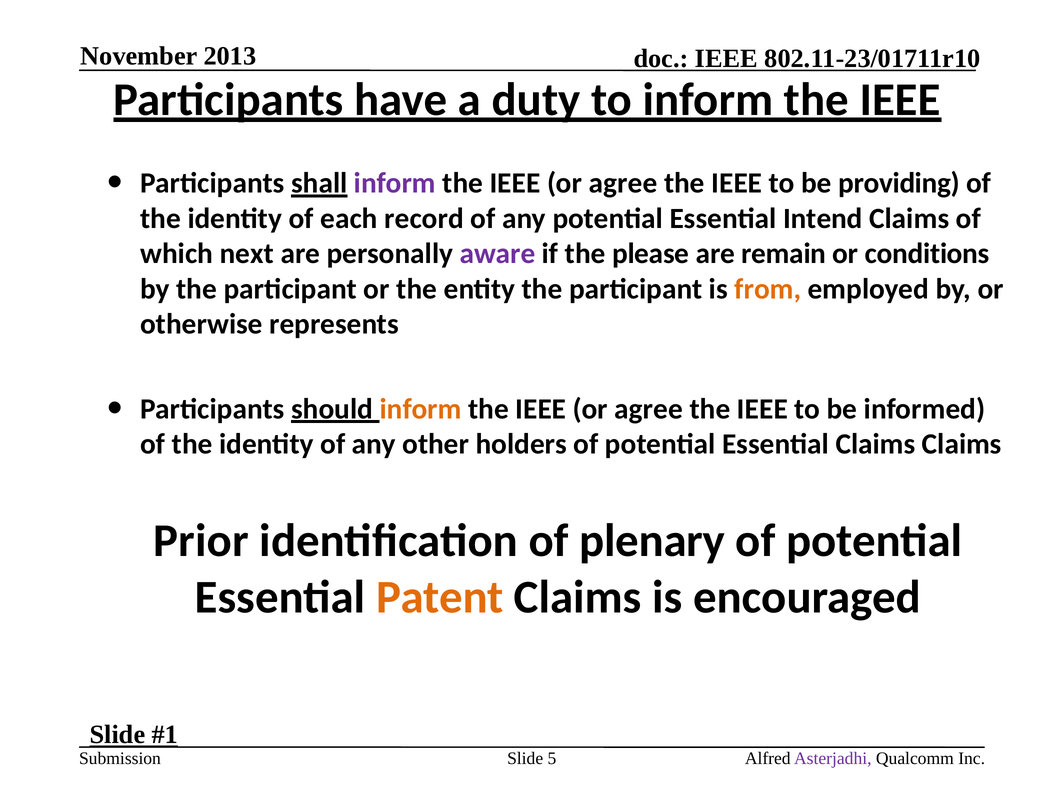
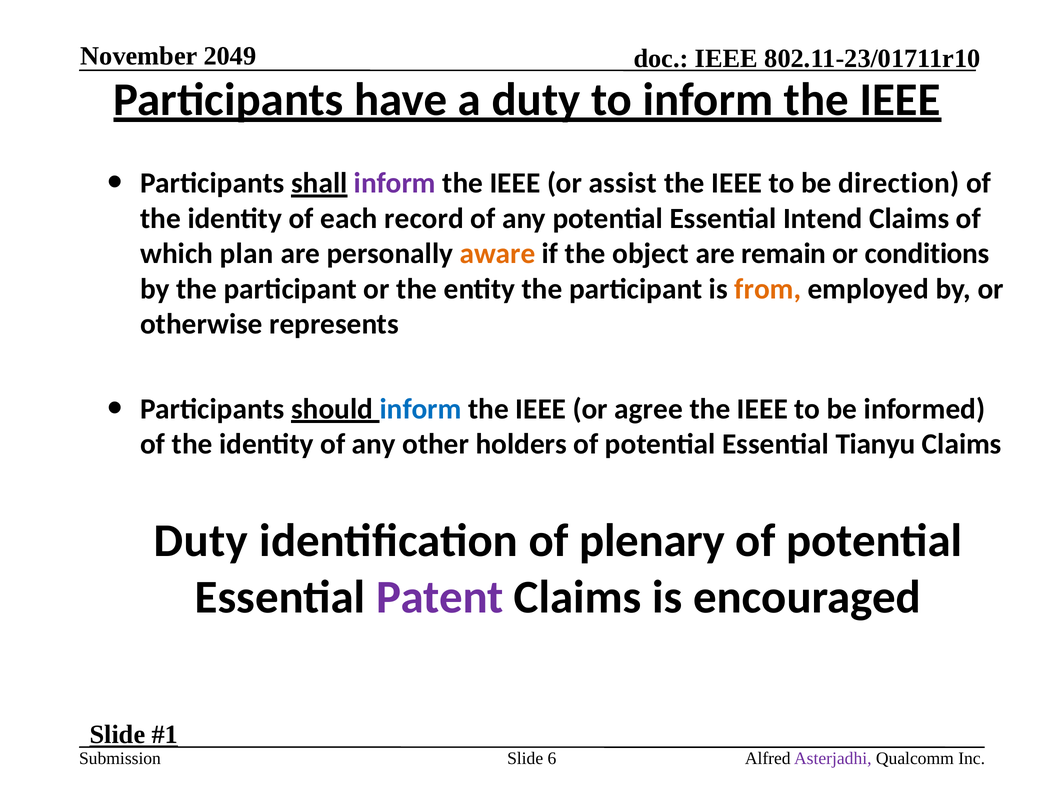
2013: 2013 -> 2049 (230, 56)
agree: agree -> assist (623, 183)
providing: providing -> direction (899, 183)
next: next -> plan (247, 254)
aware colour: purple -> orange (498, 254)
please: please -> object (650, 254)
inform colour: orange -> blue (421, 409)
Essential Claims: Claims -> Tianyu (876, 444)
Prior: Prior -> Duty (201, 541)
Patent colour: orange -> purple (440, 597)
5: 5 -> 6 (552, 759)
